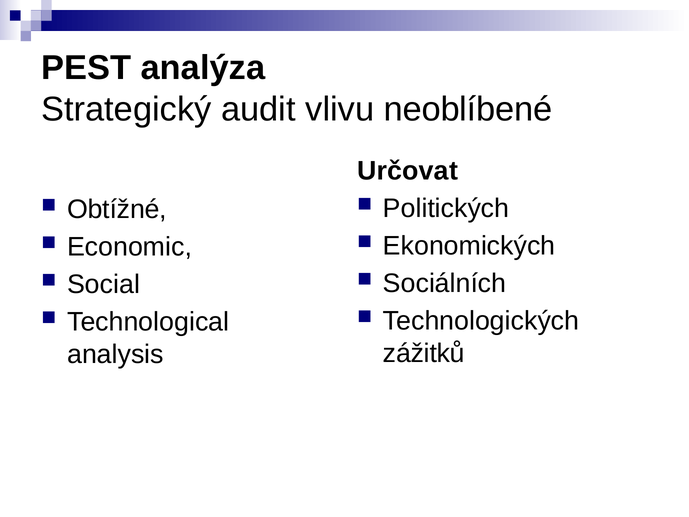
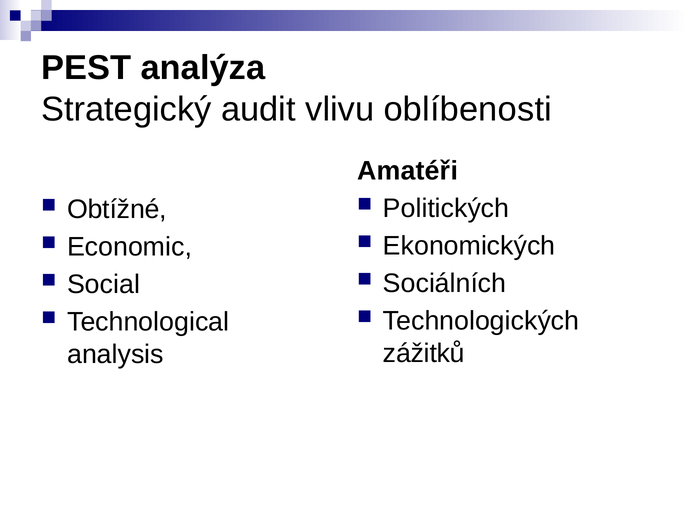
neoblíbené: neoblíbené -> oblíbenosti (468, 109)
Určovat: Určovat -> Amatéři (408, 171)
